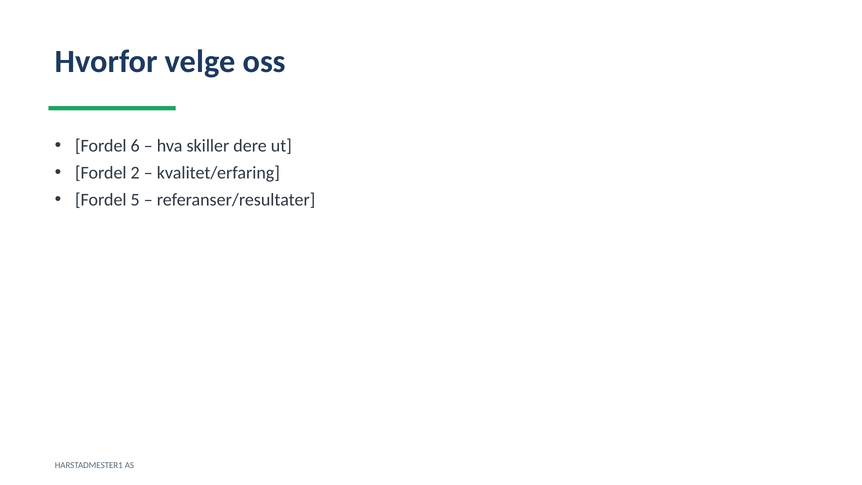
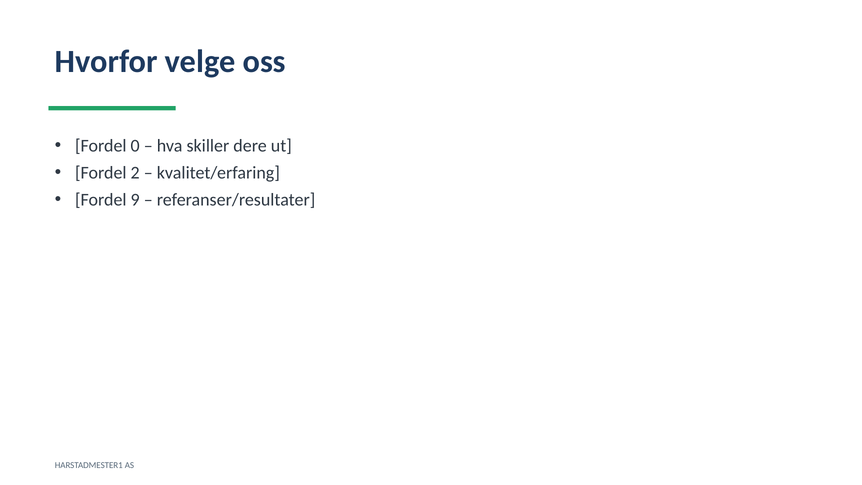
6: 6 -> 0 (135, 146)
5: 5 -> 9 (135, 200)
